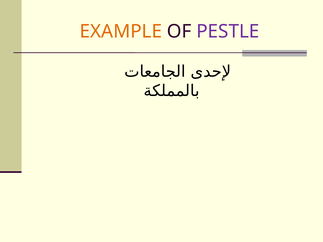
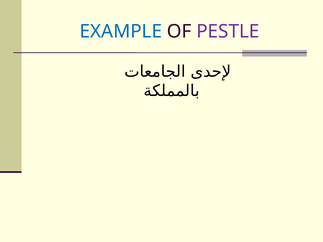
EXAMPLE colour: orange -> blue (121, 31)
